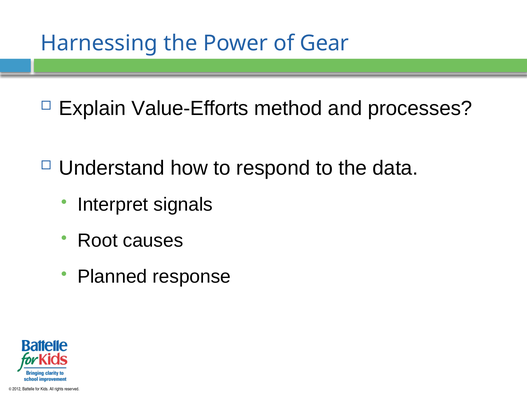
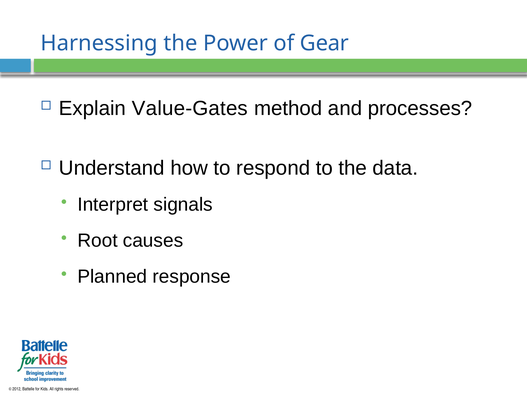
Value-Efforts: Value-Efforts -> Value-Gates (190, 109)
